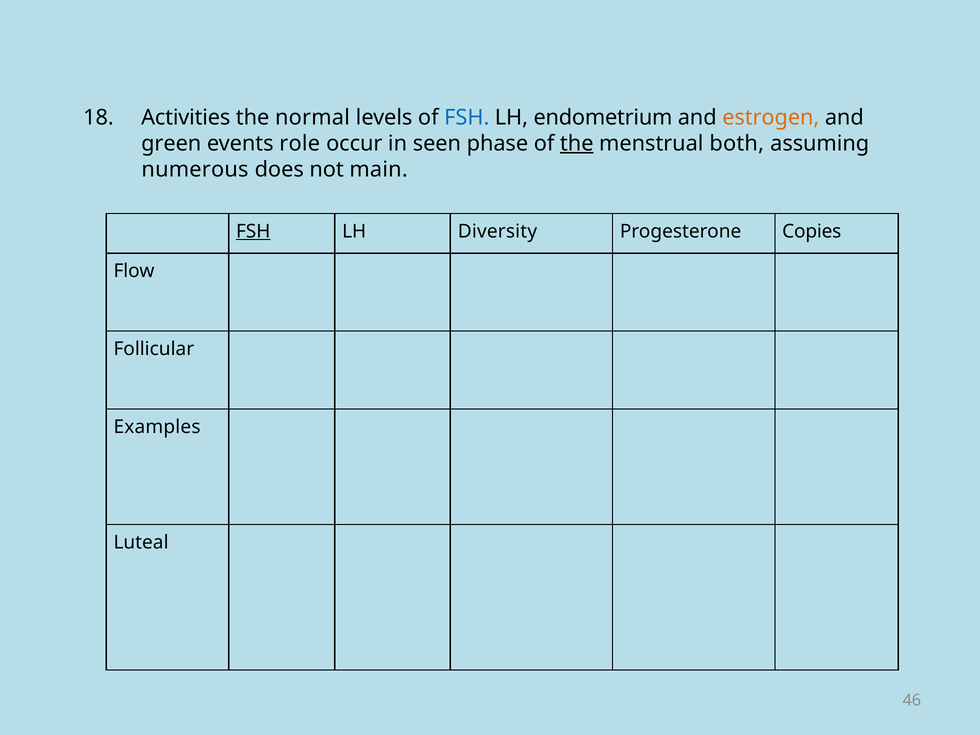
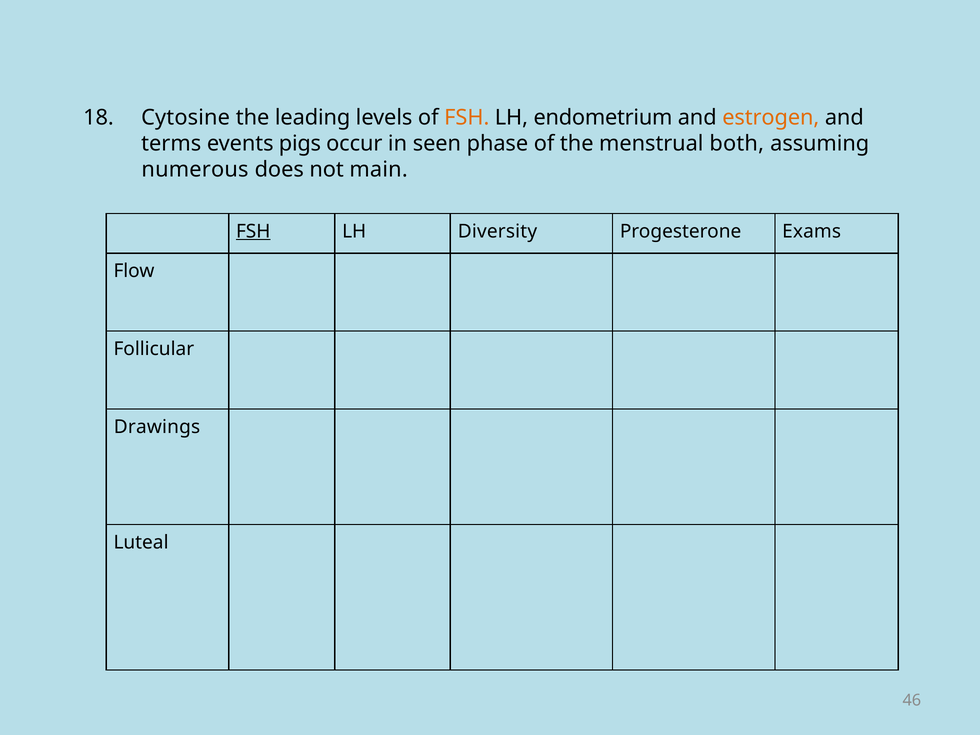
Activities: Activities -> Cytosine (186, 117)
normal: normal -> leading (313, 117)
FSH colour: blue -> orange (467, 117)
green: green -> terms (171, 143)
role: role -> pigs (300, 143)
the underline: present -> none (577, 143)
Copies: Copies -> Exams (812, 231)
Examples: Examples -> Drawings (157, 427)
